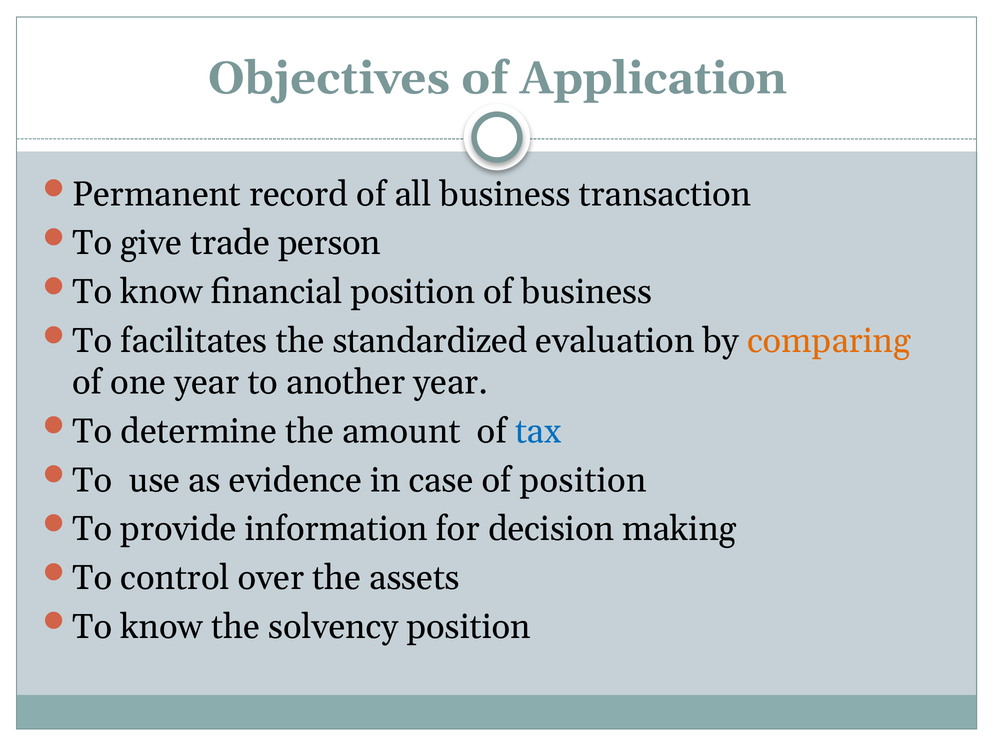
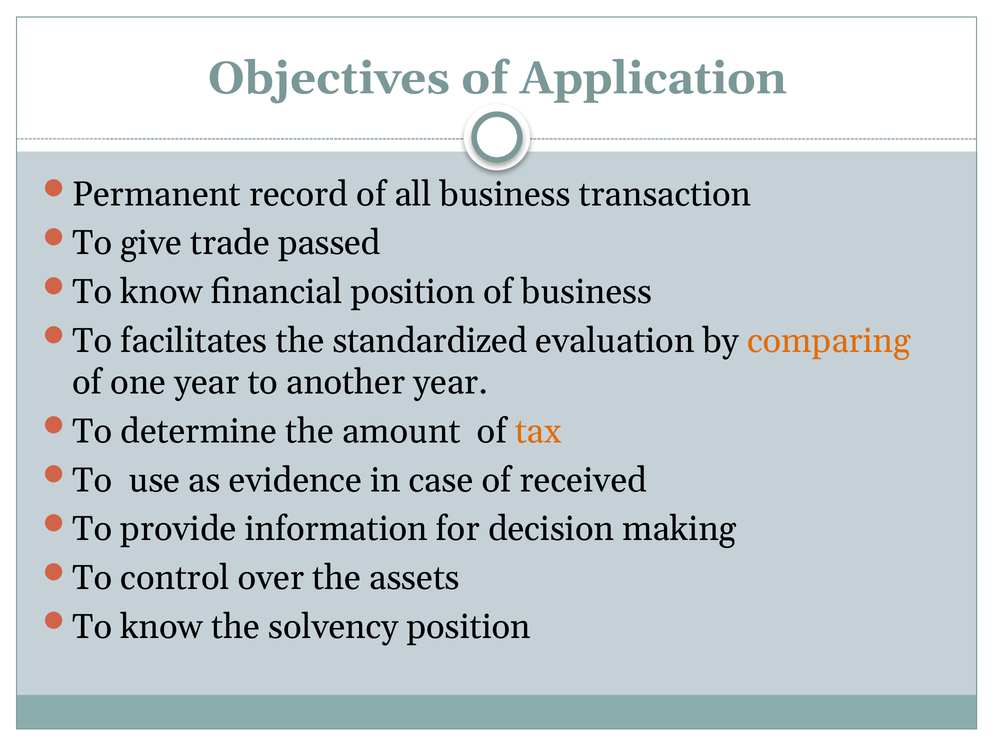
person: person -> passed (329, 243)
tax colour: blue -> orange (538, 431)
of position: position -> received (583, 480)
